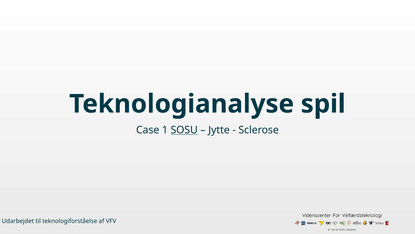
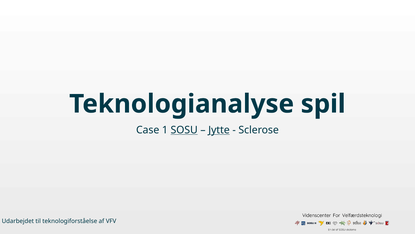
Jytte underline: none -> present (219, 130)
